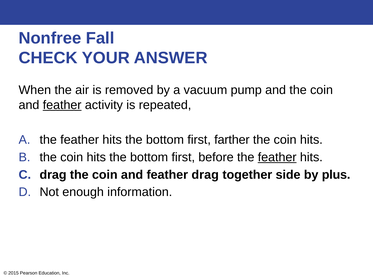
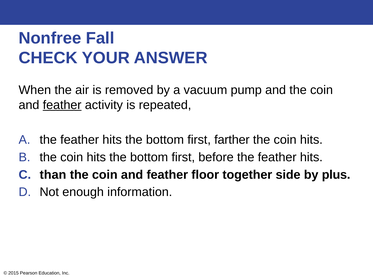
feather underline: present -> none (277, 157)
drag: drag -> than (53, 175)
feather drag: drag -> floor (205, 175)
